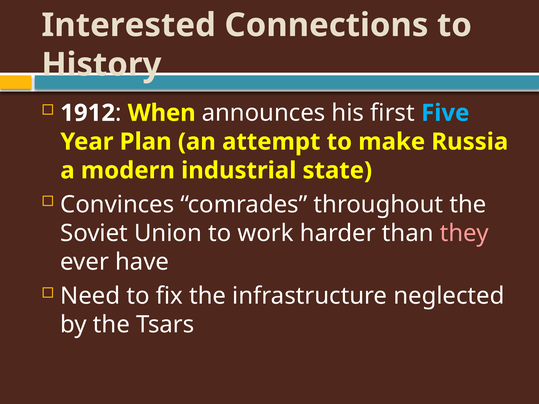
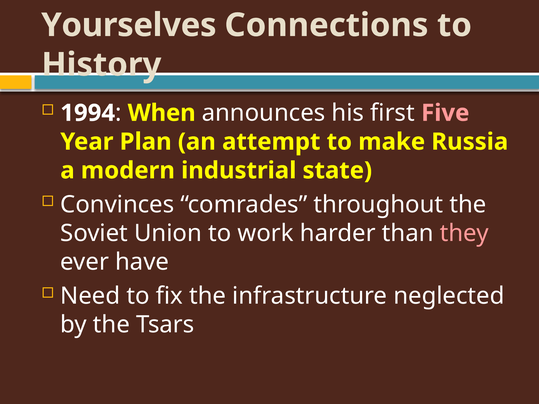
Interested: Interested -> Yourselves (129, 25)
1912: 1912 -> 1994 (88, 113)
Five colour: light blue -> pink (445, 113)
